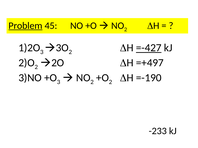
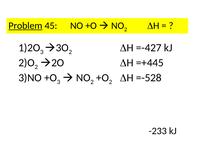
=-427 underline: present -> none (149, 48)
=+497: =+497 -> =+445 (150, 63)
=-190: =-190 -> =-528 (149, 78)
